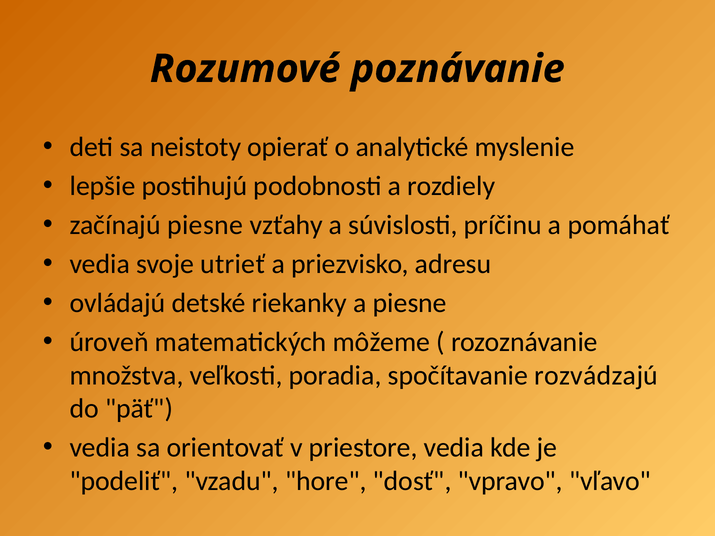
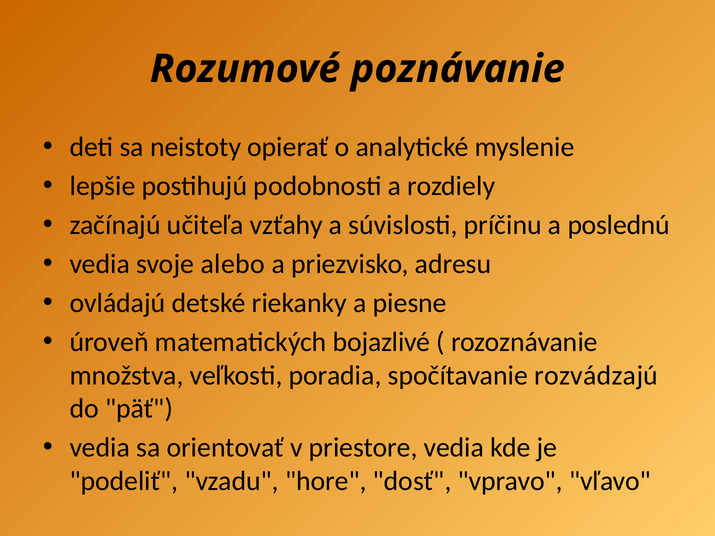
začínajú piesne: piesne -> učiteľa (205, 225)
pomáhať: pomáhať -> poslednú (619, 225)
utrieť: utrieť -> alebo (233, 264)
môžeme: môžeme -> bojazlivé (382, 342)
